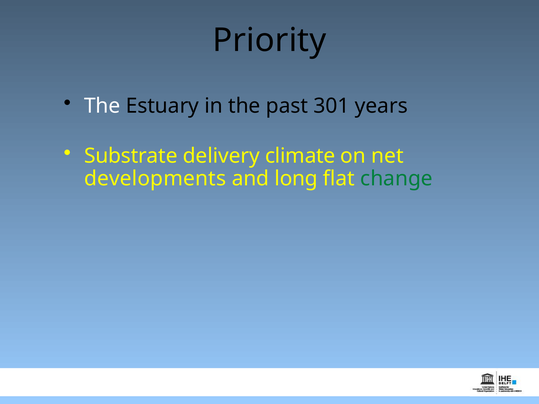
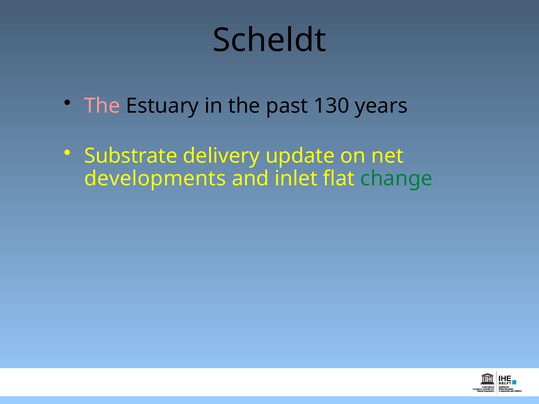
Priority: Priority -> Scheldt (269, 40)
The colour: white -> pink (102, 106)
301: 301 -> 130 (331, 106)
climate: climate -> update (300, 156)
long: long -> inlet (296, 179)
